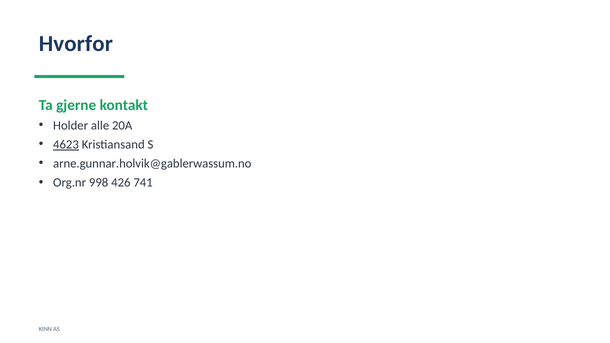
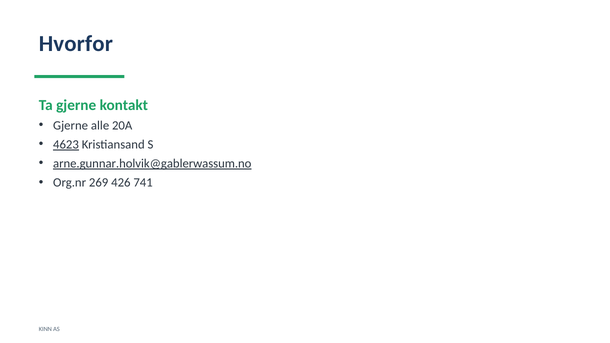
Holder: Holder -> Gjerne (71, 125)
arne.gunnar.holvik@gablerwassum.no underline: none -> present (152, 164)
998: 998 -> 269 (99, 183)
